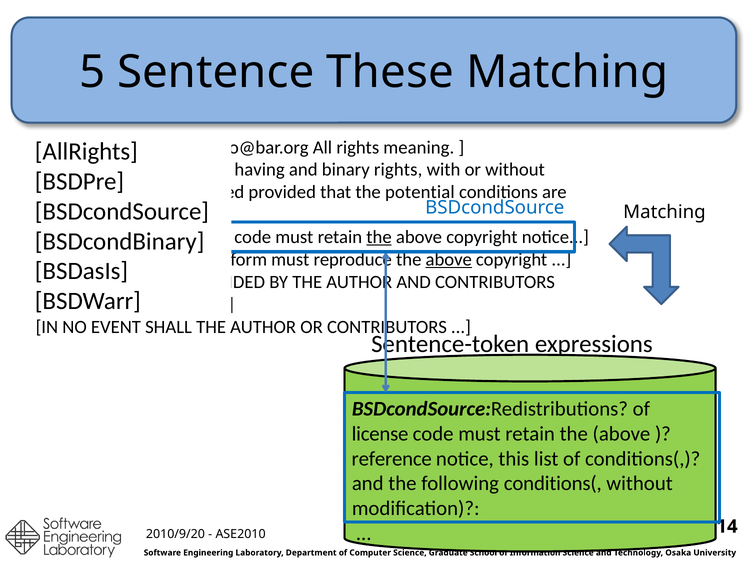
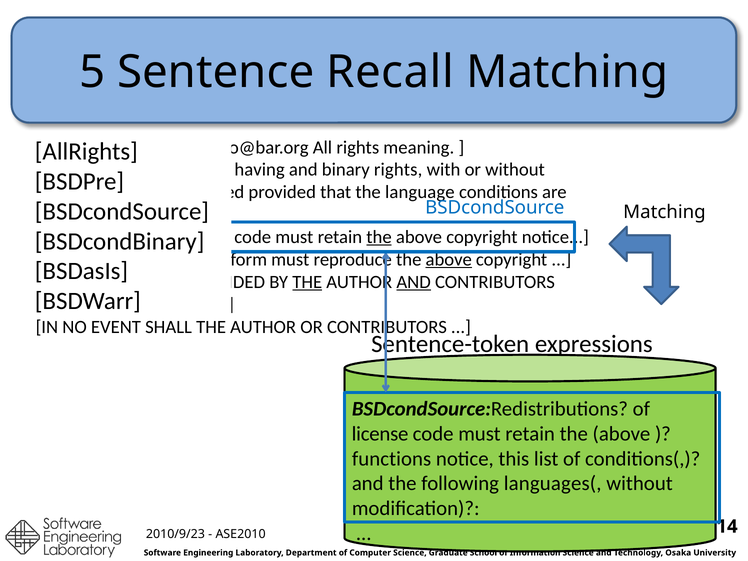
These: These -> Recall (390, 72)
potential: potential -> language (420, 192)
THE underline: none -> present (307, 282)
AND underline: none -> present (414, 282)
reference: reference -> functions (392, 459)
following conditions(: conditions( -> languages( (553, 484)
2010/9/20: 2010/9/20 -> 2010/9/23 (175, 534)
